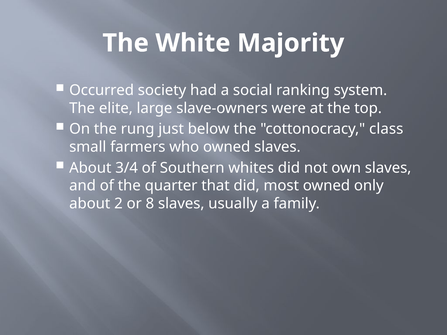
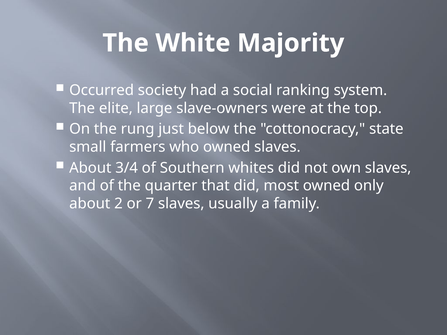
class: class -> state (386, 129)
8: 8 -> 7 (150, 204)
